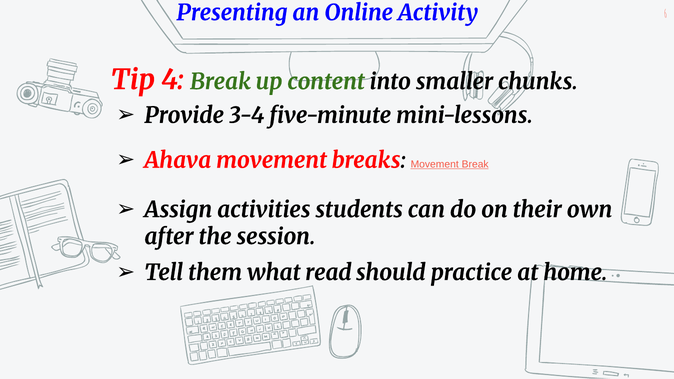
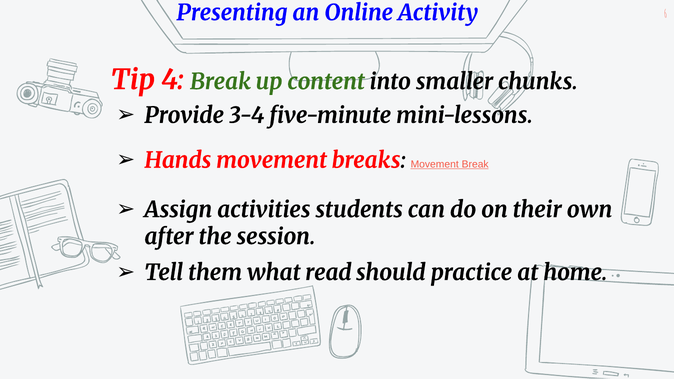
Ahava: Ahava -> Hands (178, 160)
